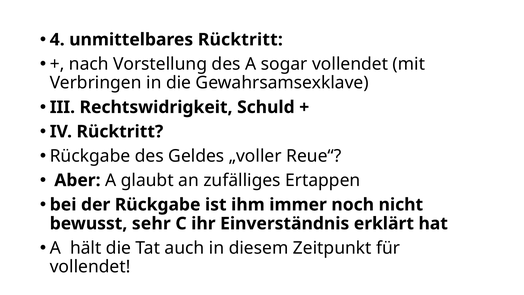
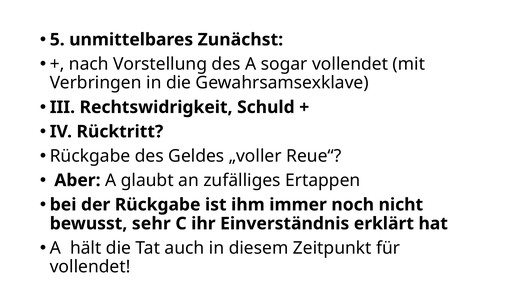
4: 4 -> 5 (57, 40)
unmittelbares Rücktritt: Rücktritt -> Zunächst (240, 40)
